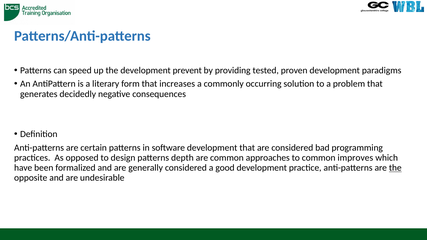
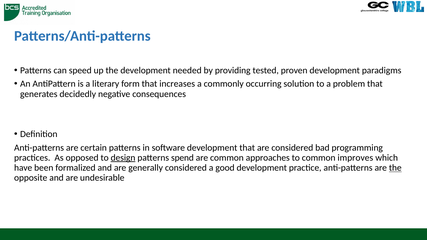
prevent: prevent -> needed (187, 71)
design underline: none -> present (123, 158)
depth: depth -> spend (182, 158)
